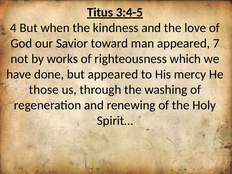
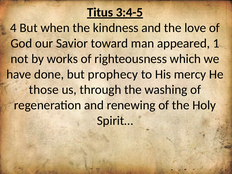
7: 7 -> 1 (216, 43)
but appeared: appeared -> prophecy (113, 74)
